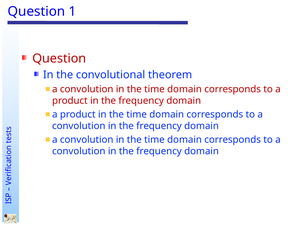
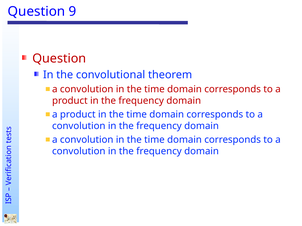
1: 1 -> 9 (73, 12)
